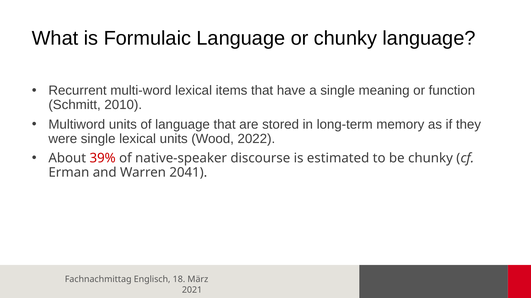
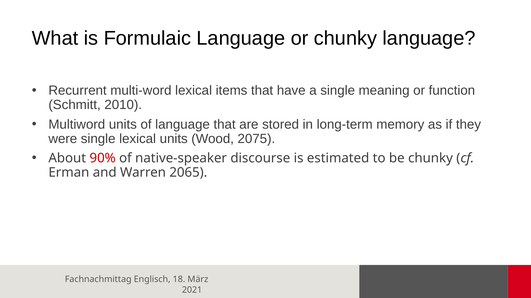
2022: 2022 -> 2075 (256, 139)
39%: 39% -> 90% (103, 158)
2041: 2041 -> 2065 (188, 173)
